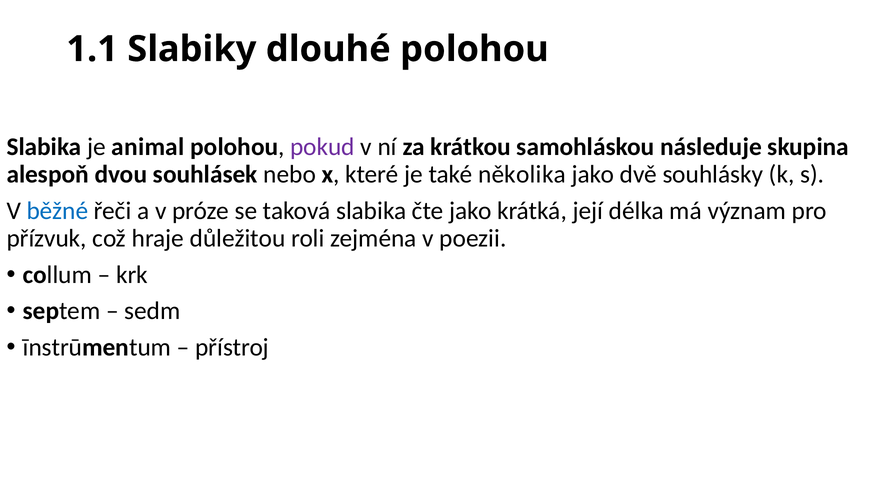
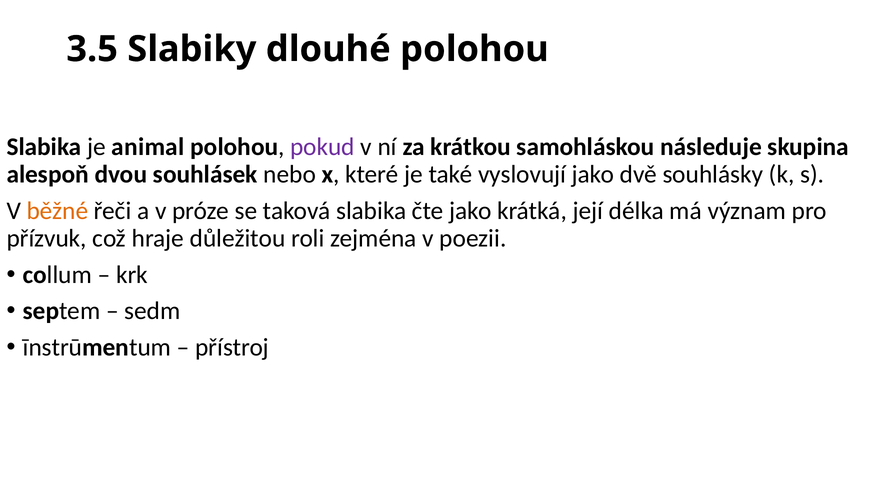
1.1: 1.1 -> 3.5 (92, 49)
několika: několika -> vyslovují (522, 175)
běžné colour: blue -> orange (57, 211)
